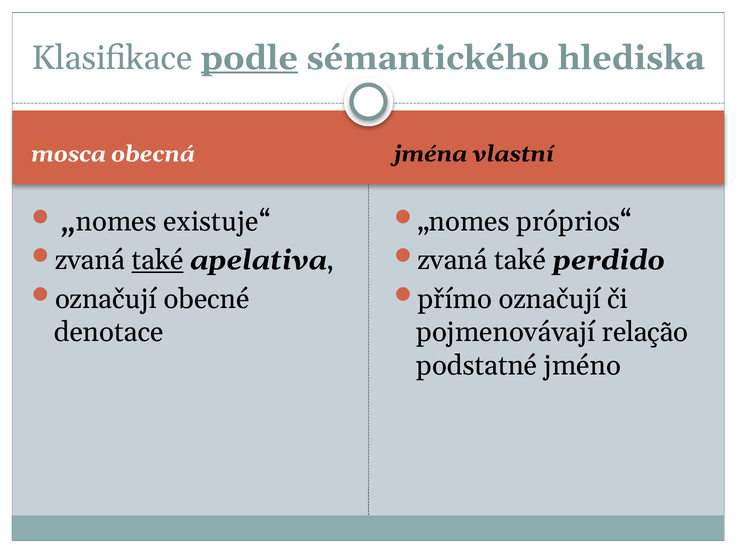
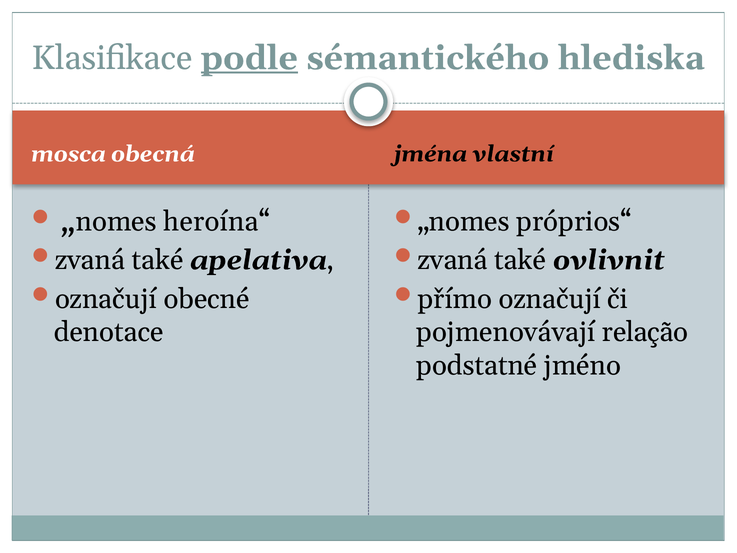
existuje“: existuje“ -> heroína“ (217, 221)
také underline: present -> none (158, 260)
perdido: perdido -> ovlivnit (609, 260)
